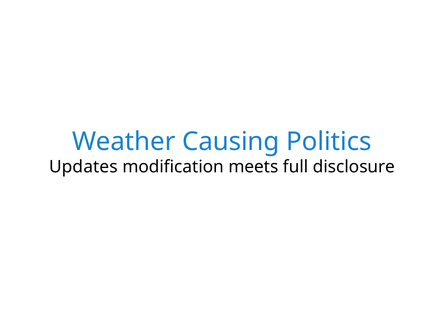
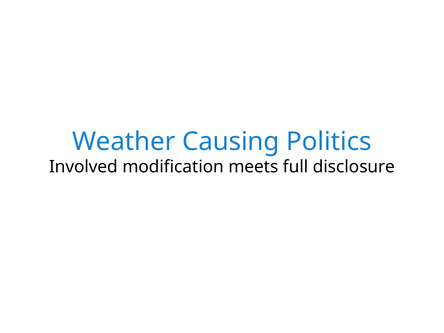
Updates: Updates -> Involved (84, 167)
